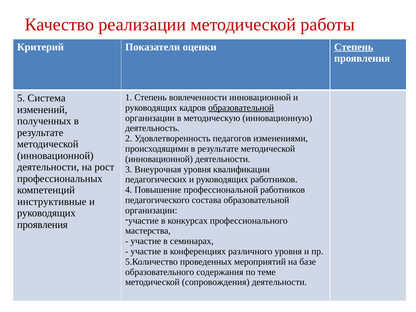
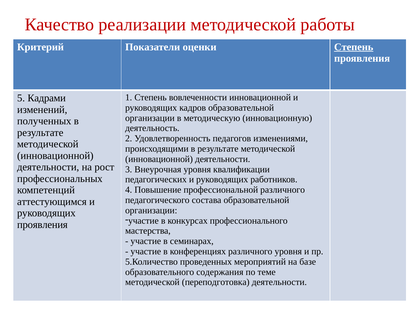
Система: Система -> Кадрами (47, 98)
образовательной underline: present -> none (241, 108)
профессиональной работников: работников -> различного (283, 190)
инструктивные: инструктивные -> аттестующимся (52, 202)
сопровождения: сопровождения -> переподготовка (216, 282)
